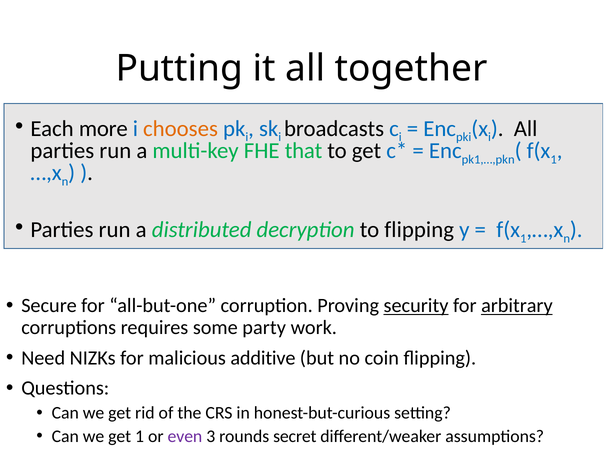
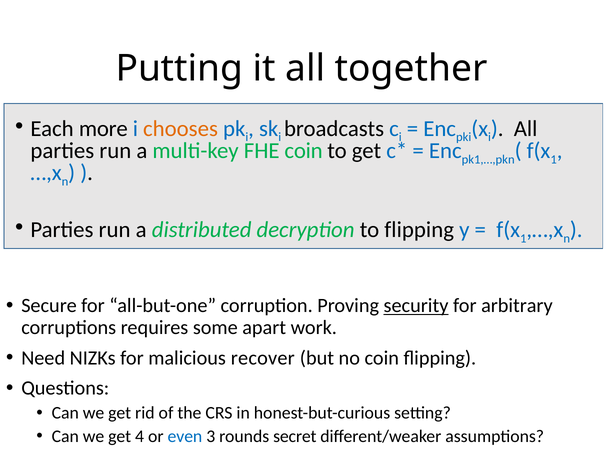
FHE that: that -> coin (304, 151)
arbitrary underline: present -> none (517, 306)
party: party -> apart (264, 328)
additive: additive -> recover (263, 358)
get 1: 1 -> 4 (140, 436)
even colour: purple -> blue (185, 436)
